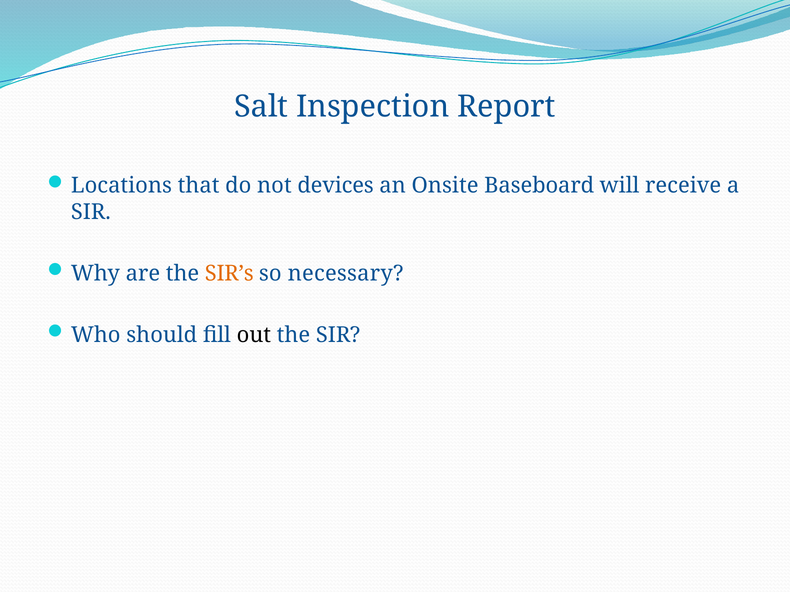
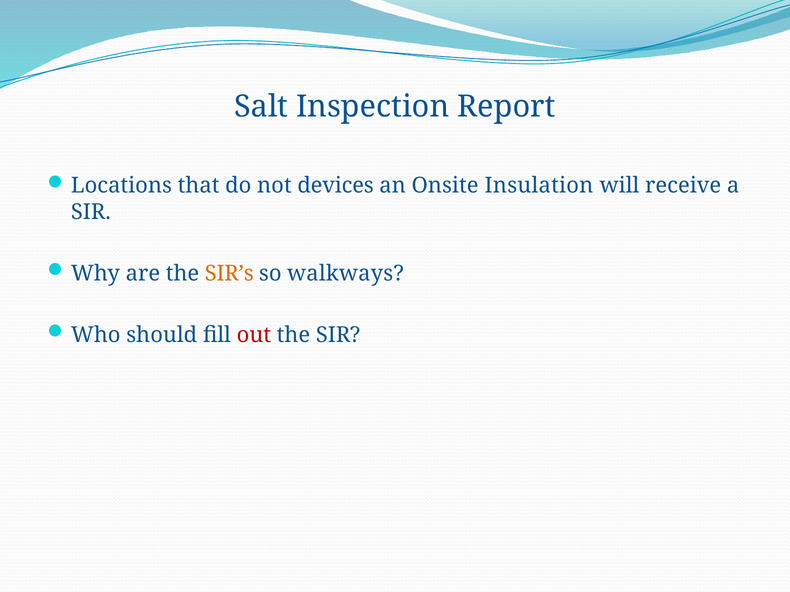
Baseboard: Baseboard -> Insulation (539, 186)
necessary: necessary -> walkways (346, 274)
out colour: black -> red (254, 335)
